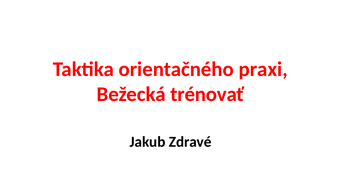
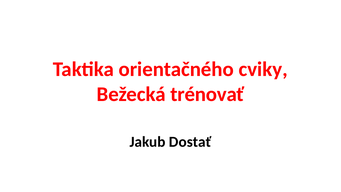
praxi: praxi -> cviky (263, 69)
Zdravé: Zdravé -> Dostať (190, 142)
